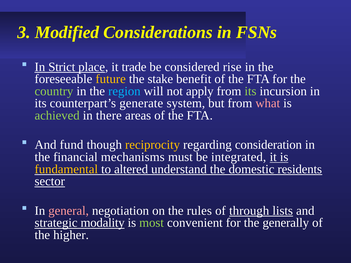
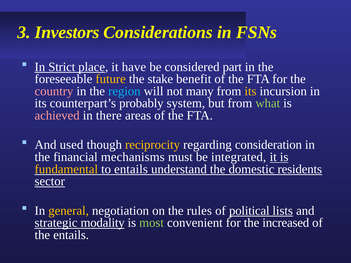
Modified: Modified -> Investors (67, 32)
trade: trade -> have (134, 67)
rise: rise -> part (232, 67)
country colour: light green -> pink (54, 91)
apply: apply -> many (200, 91)
its colour: light green -> yellow (250, 91)
generate: generate -> probably (141, 103)
what colour: pink -> light green (268, 103)
achieved colour: light green -> pink (57, 116)
fund: fund -> used (72, 145)
to altered: altered -> entails (131, 169)
general colour: pink -> yellow (69, 211)
through: through -> political (249, 211)
generally: generally -> increased (286, 223)
the higher: higher -> entails (71, 235)
